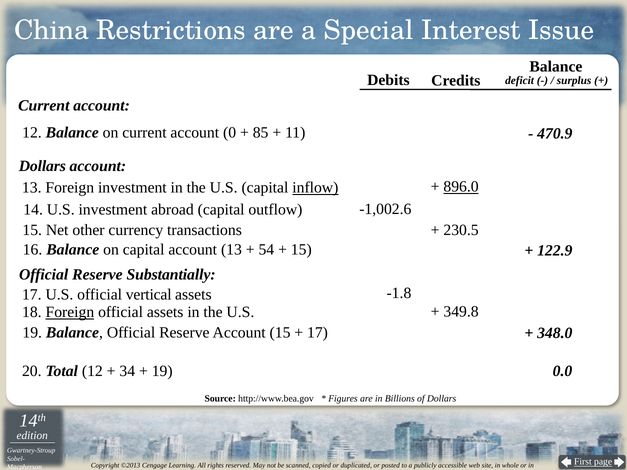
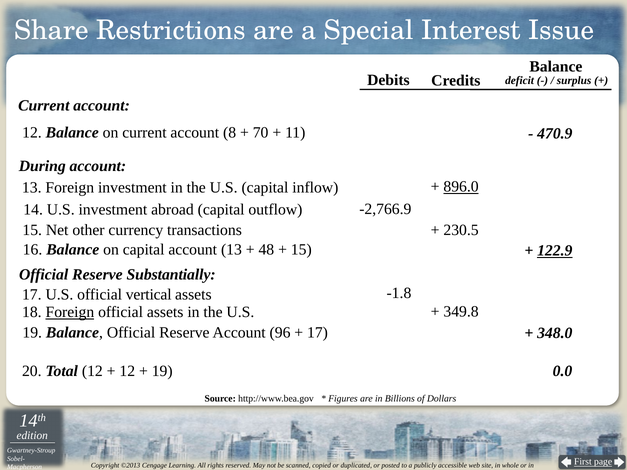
China: China -> Share (51, 31)
0: 0 -> 8 (230, 133)
85: 85 -> 70 (261, 133)
Dollars: Dollars -> During (42, 166)
inflow underline: present -> none (315, 188)
-1,002.6: -1,002.6 -> -2,766.9 (385, 209)
54: 54 -> 48 (266, 250)
122.9 underline: none -> present (555, 251)
Account 15: 15 -> 96 (280, 333)
34: 34 -> 12 (127, 371)
